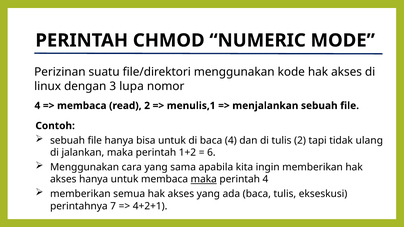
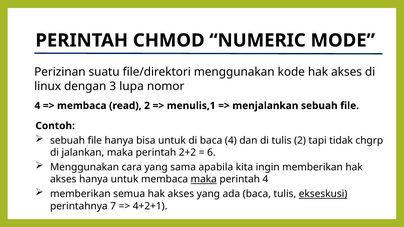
ulang: ulang -> chgrp (369, 141)
1+2: 1+2 -> 2+2 (187, 153)
ekseskusi underline: none -> present (323, 194)
